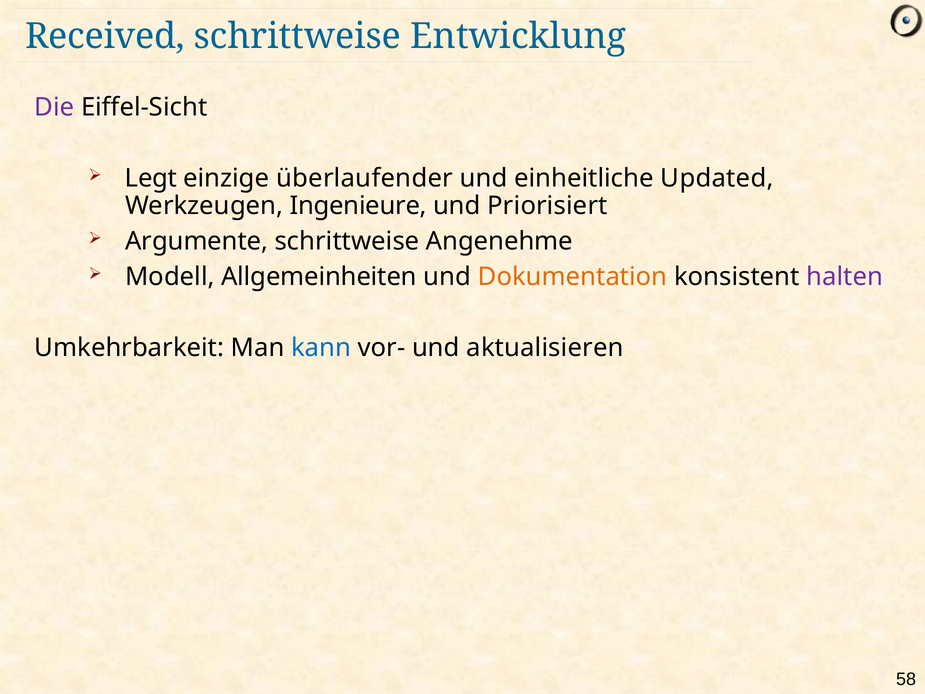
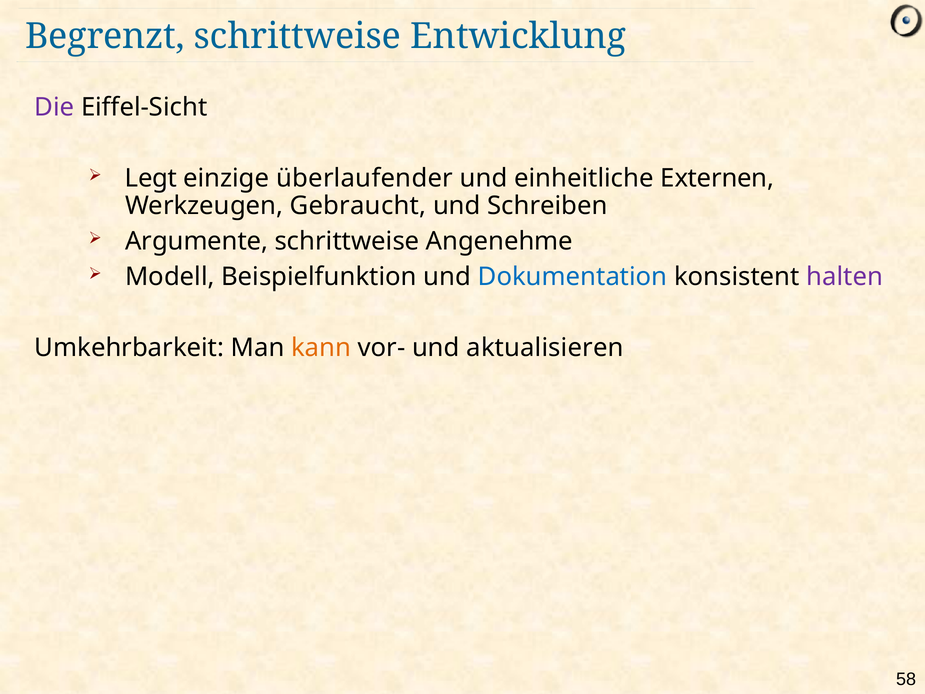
Received: Received -> Begrenzt (105, 36)
Updated: Updated -> Externen (717, 178)
Ingenieure: Ingenieure -> Gebraucht (358, 206)
Priorisiert: Priorisiert -> Schreiben (548, 206)
Allgemeinheiten: Allgemeinheiten -> Beispielfunktion (319, 277)
Dokumentation colour: orange -> blue (573, 277)
kann colour: blue -> orange (321, 348)
